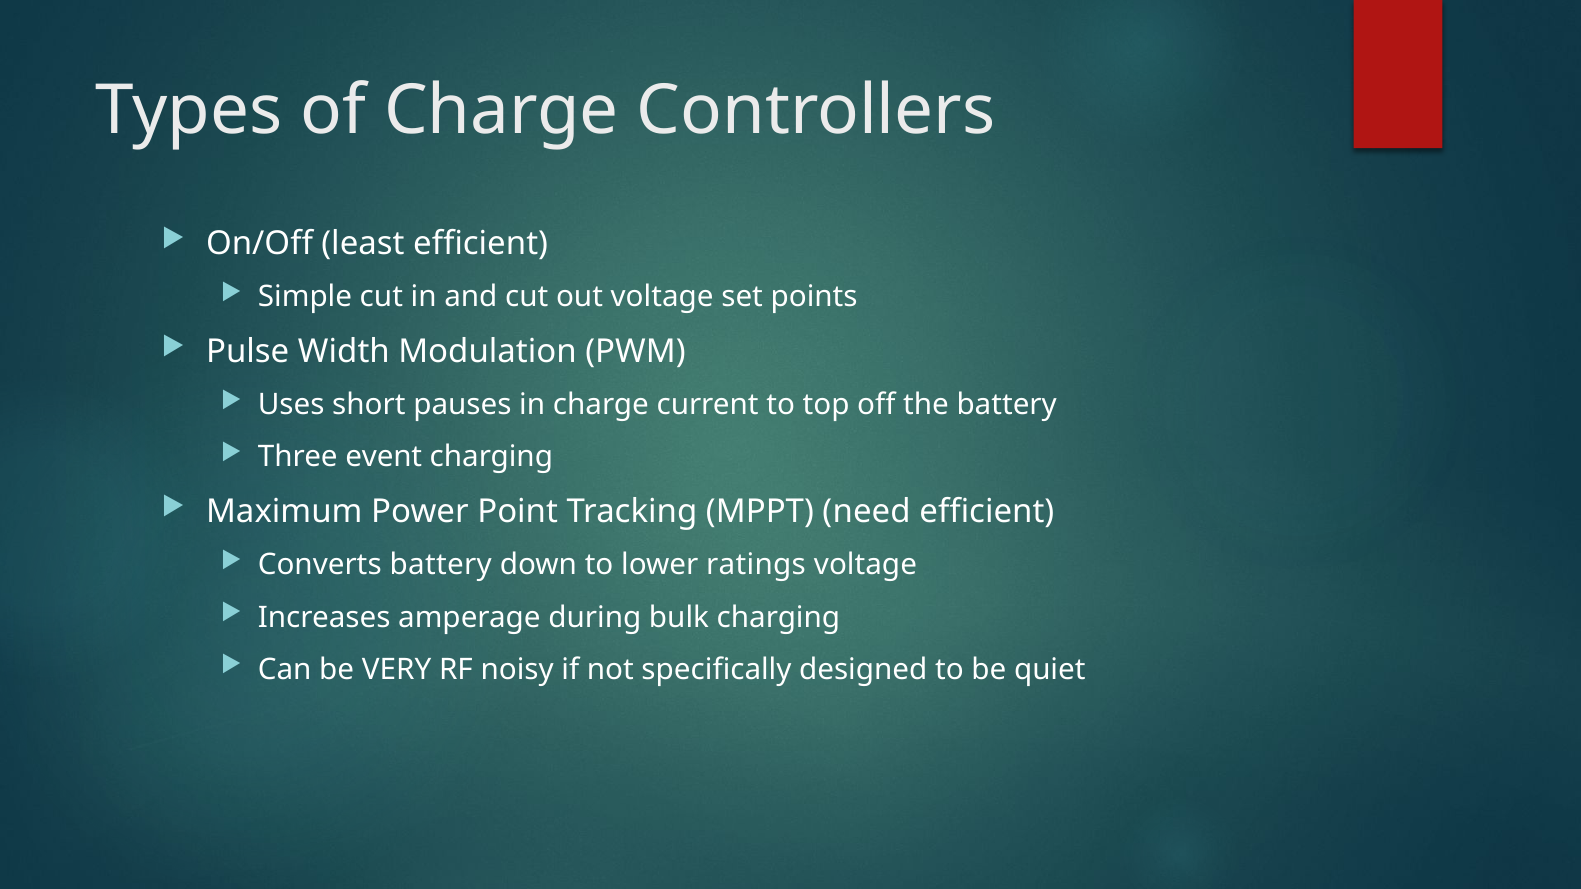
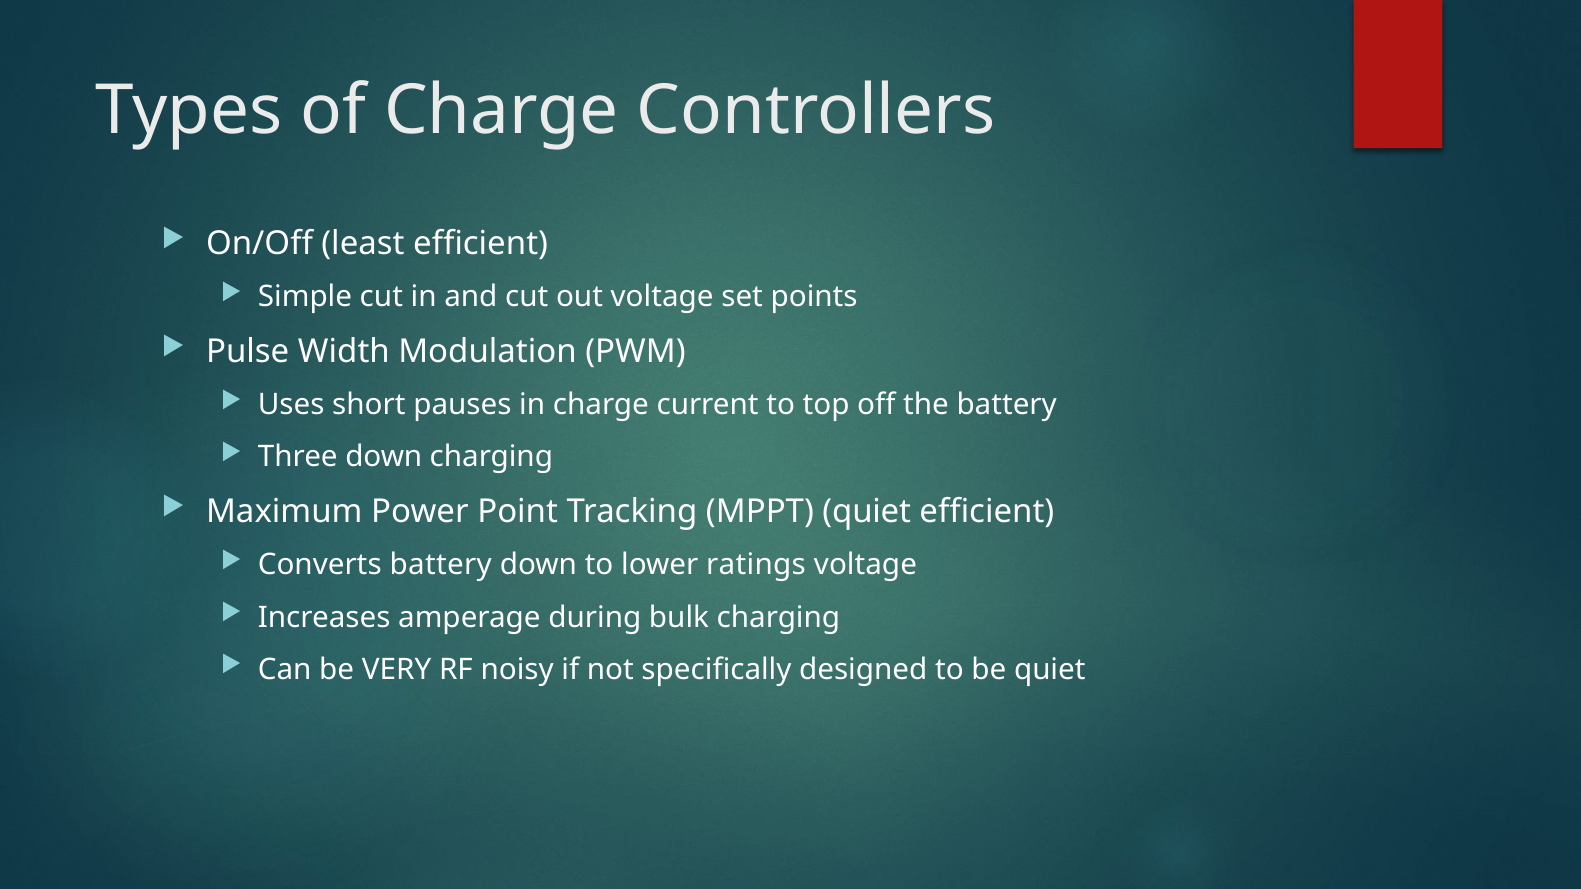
Three event: event -> down (384, 457)
MPPT need: need -> quiet (867, 512)
